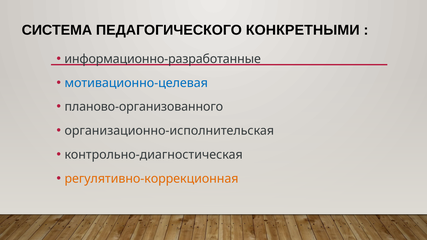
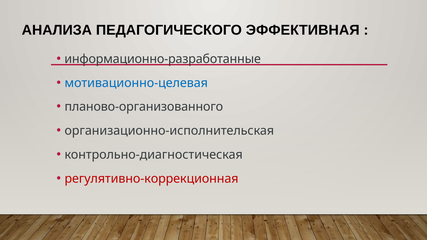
СИСТЕМА: СИСТЕМА -> АНАЛИЗА (57, 30)
КОНКРЕТНЫМИ: КОНКРЕТНЫМИ -> ЭФФЕКТИВНАЯ (303, 30)
регулятивно-коррекционная colour: orange -> red (152, 179)
